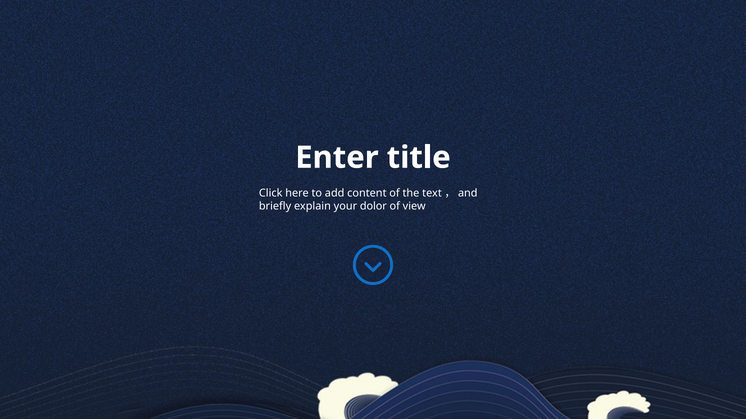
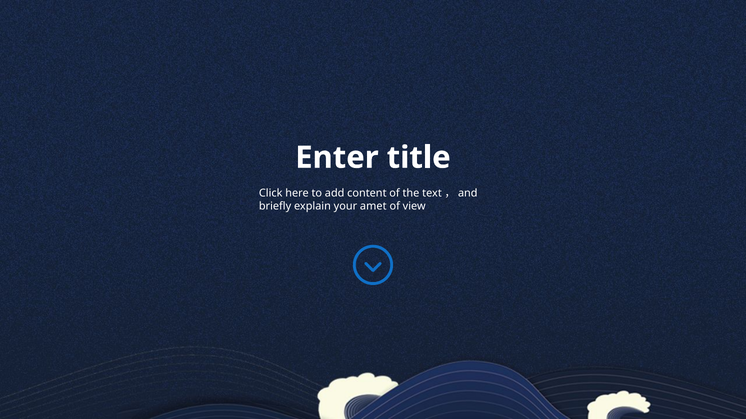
dolor: dolor -> amet (373, 207)
